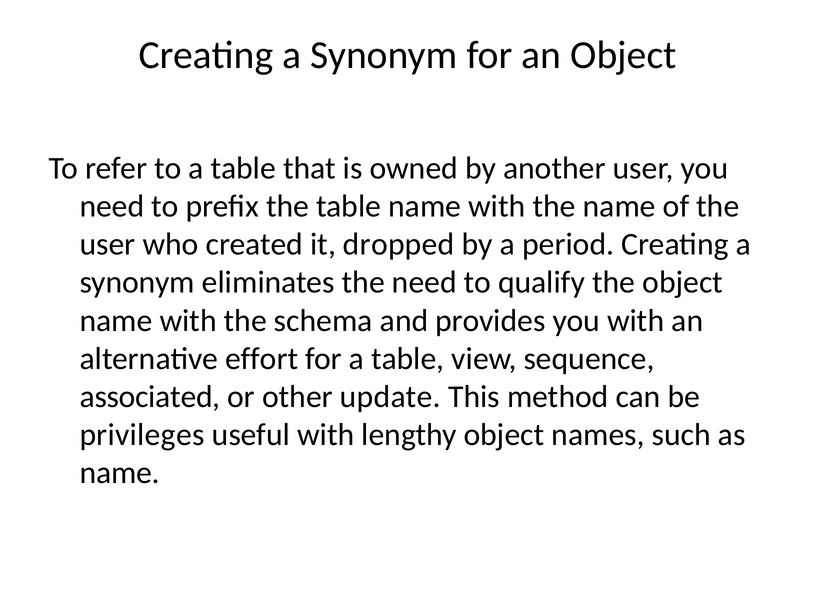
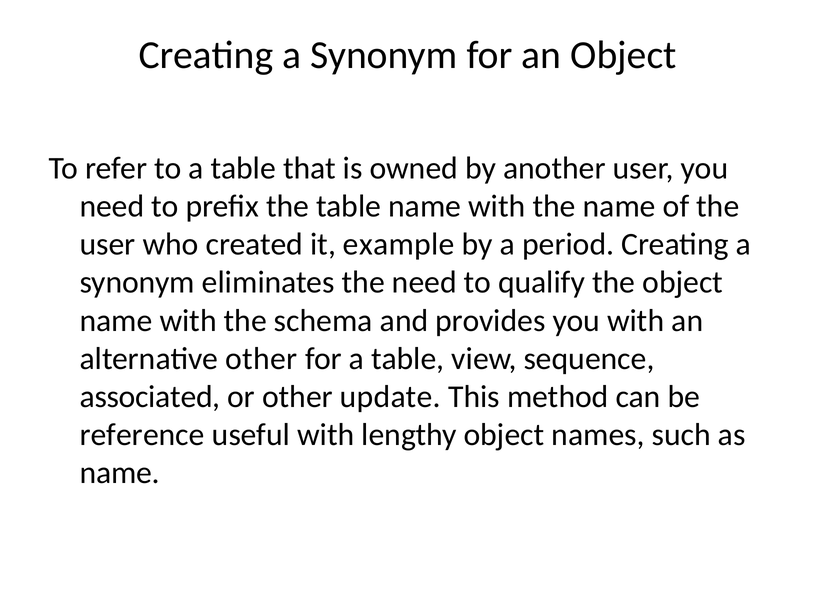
dropped: dropped -> example (399, 244)
alternative effort: effort -> other (261, 359)
privileges: privileges -> reference (142, 435)
